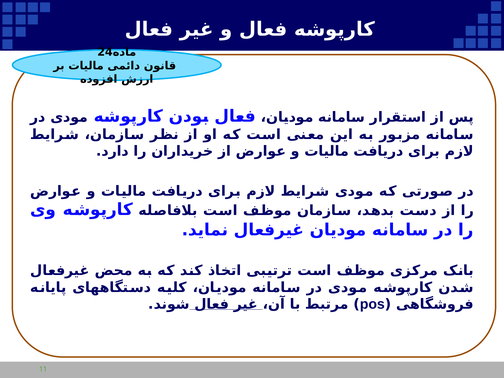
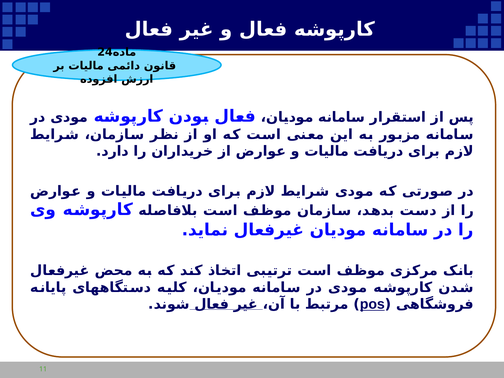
pos underline: none -> present (372, 304)
